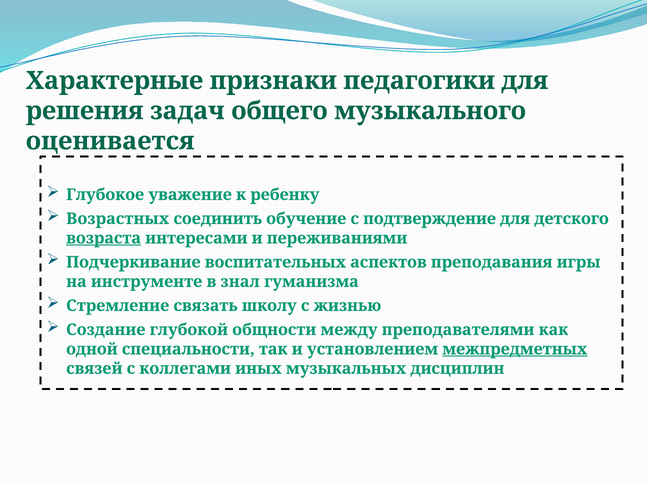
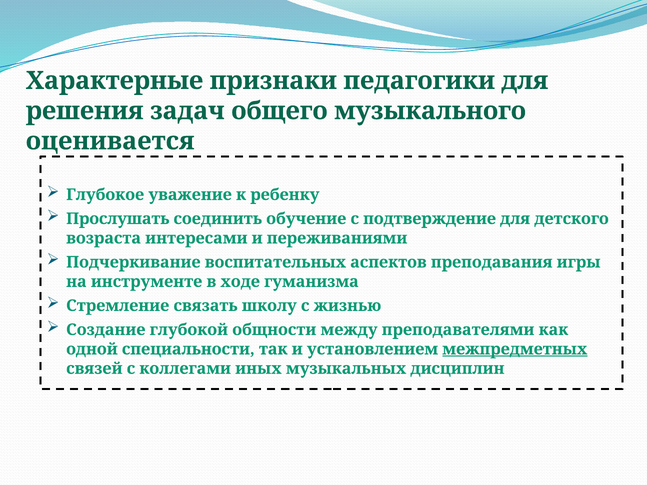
Возрастных: Возрастных -> Прослушать (118, 219)
возраста underline: present -> none (104, 238)
знал: знал -> ходе (240, 282)
